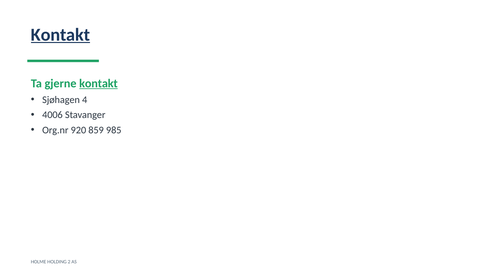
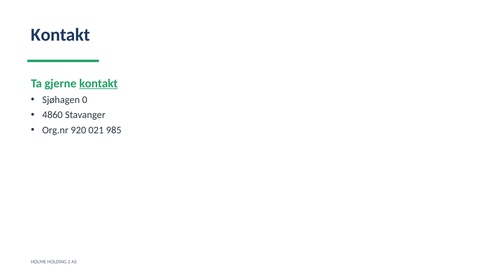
Kontakt underline: present -> none (60, 35)
4: 4 -> 0 (85, 100)
4006: 4006 -> 4860 (52, 115)
859: 859 -> 021 (96, 130)
